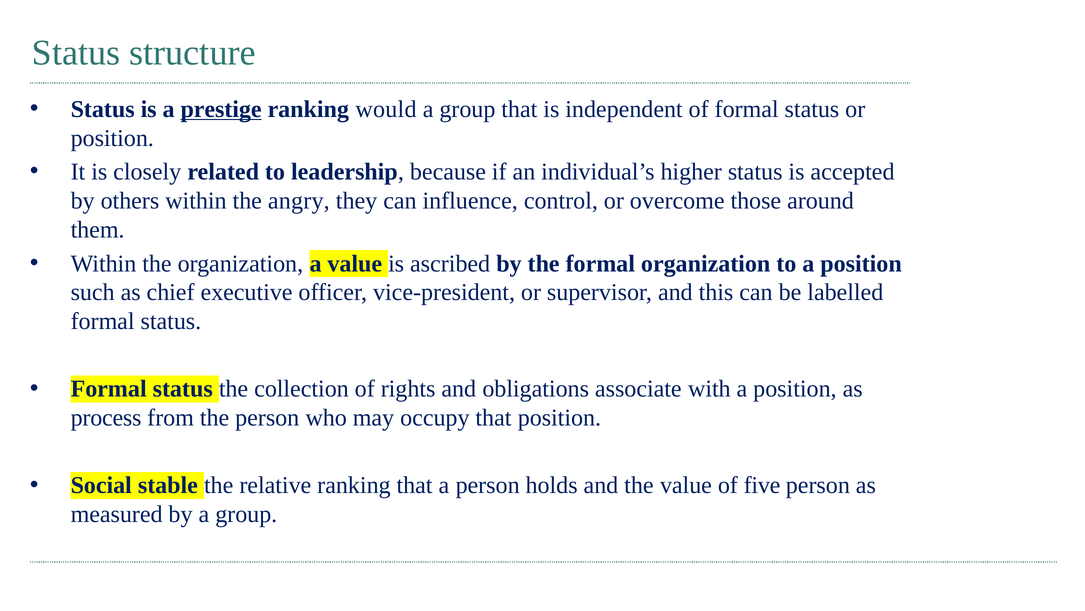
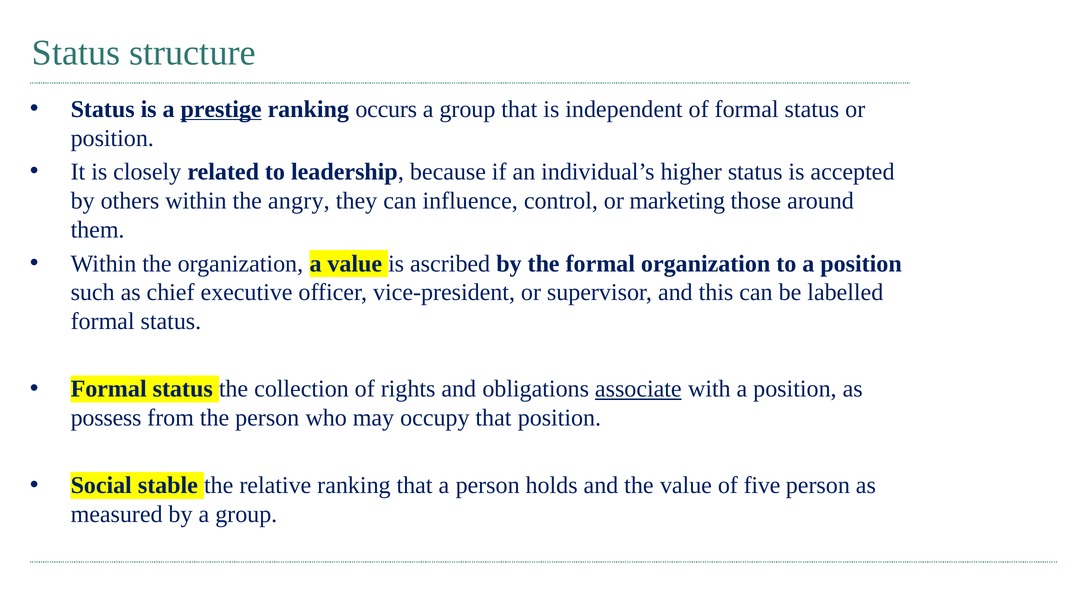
would: would -> occurs (386, 109)
overcome: overcome -> marketing (677, 201)
associate underline: none -> present (638, 389)
process: process -> possess (106, 418)
